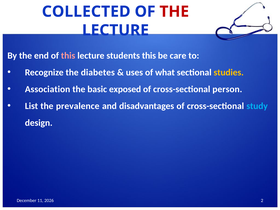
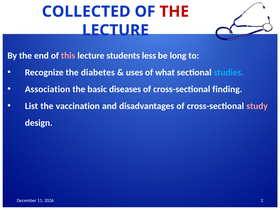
students this: this -> less (149, 56)
care: care -> long (178, 56)
studies colour: yellow -> light blue (229, 72)
exposed: exposed -> diseases (125, 89)
person: person -> finding (227, 89)
prevalence: prevalence -> vaccination (78, 106)
study colour: light blue -> pink (257, 106)
